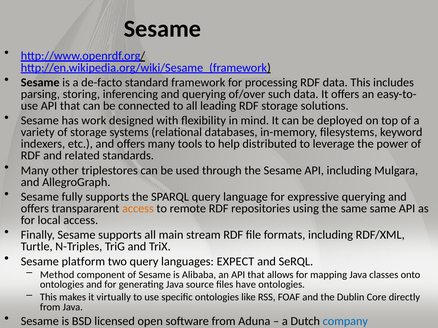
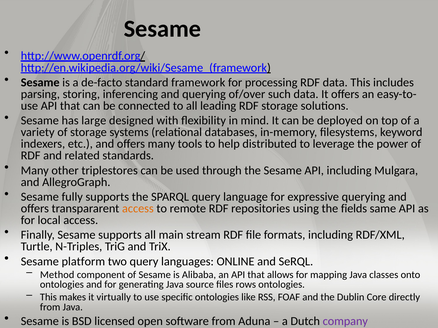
work: work -> large (94, 121)
the same: same -> fields (354, 209)
EXPECT: EXPECT -> ONLINE (236, 262)
have: have -> rows (246, 285)
company colour: blue -> purple (345, 322)
